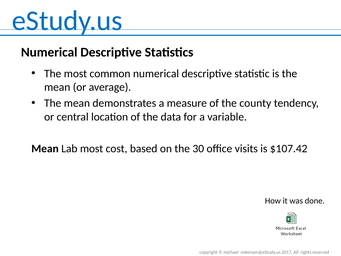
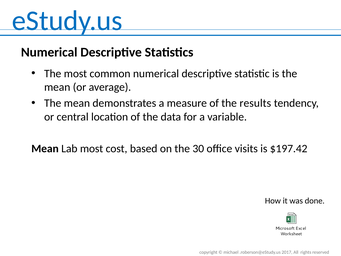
county: county -> results (255, 103)
$107.42: $107.42 -> $197.42 (289, 149)
